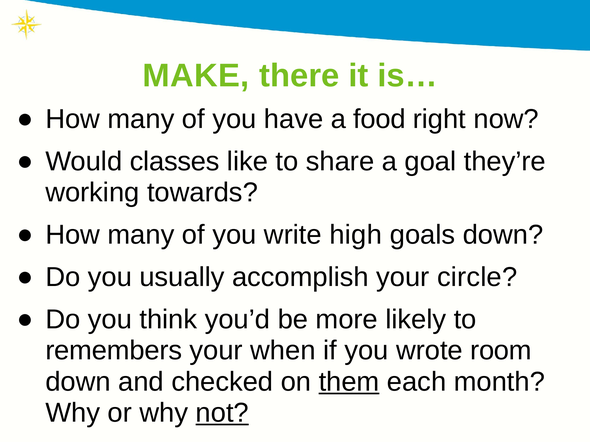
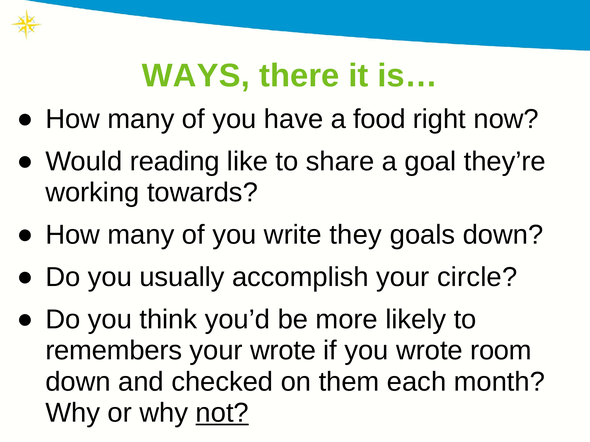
MAKE: MAKE -> WAYS (196, 76)
classes: classes -> reading (175, 162)
high: high -> they (356, 235)
your when: when -> wrote (283, 351)
them underline: present -> none (349, 382)
